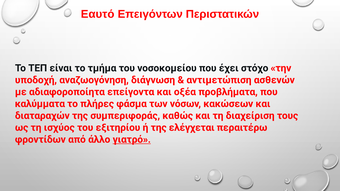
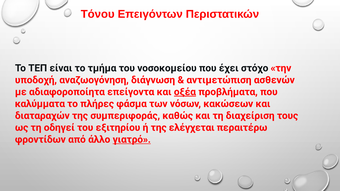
Εαυτό: Εαυτό -> Τόνου (98, 14)
οξέα underline: none -> present (185, 92)
ισχύος: ισχύος -> οδηγεί (59, 128)
